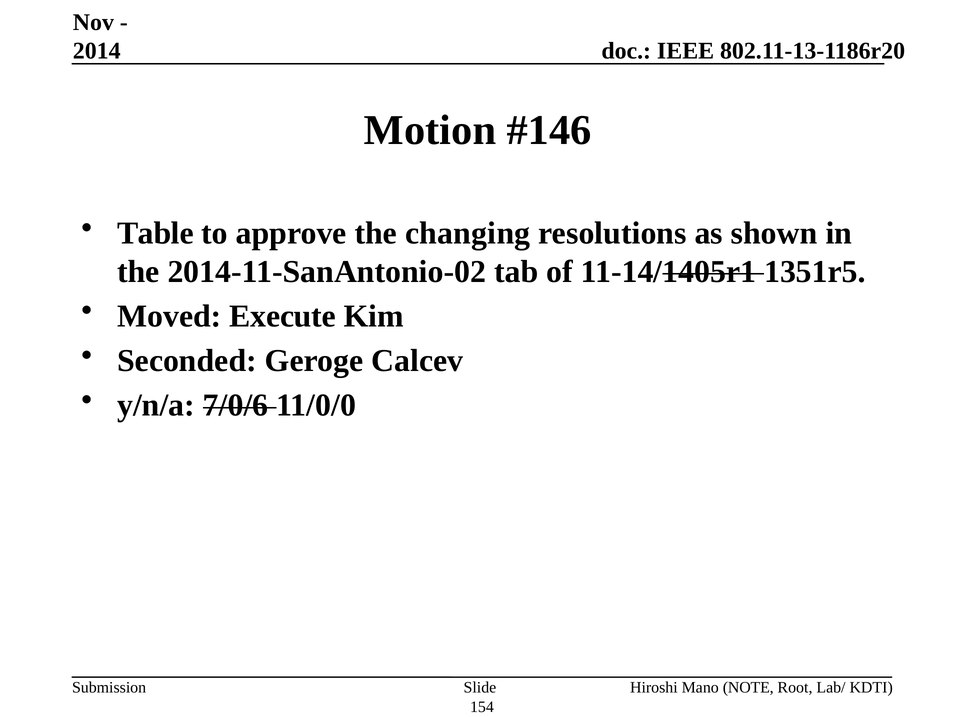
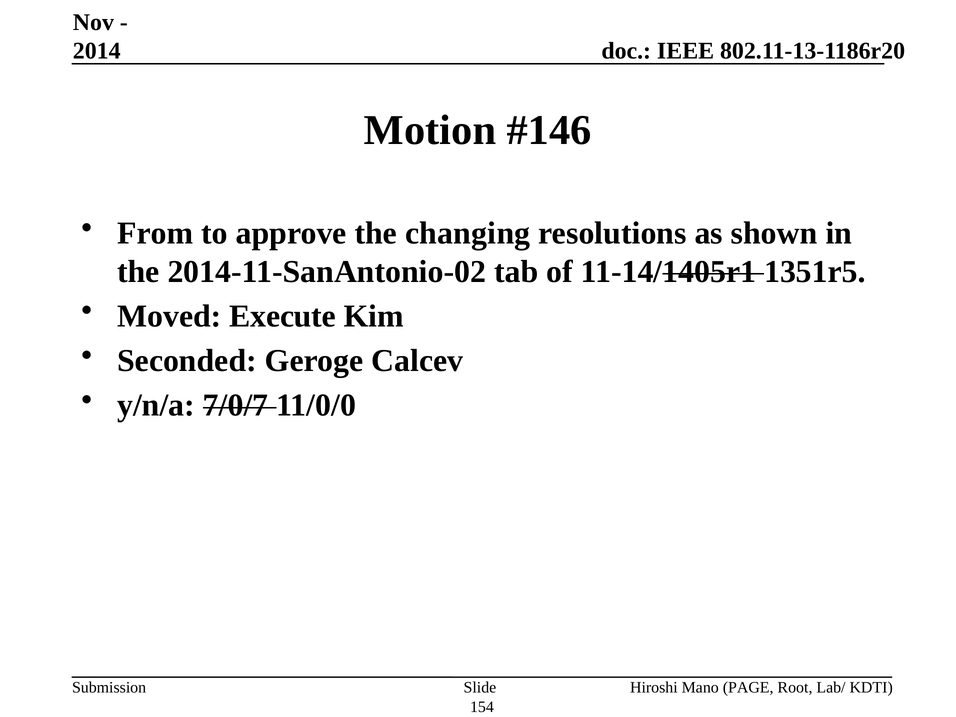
Table: Table -> From (155, 233)
7/0/6: 7/0/6 -> 7/0/7 (236, 405)
NOTE: NOTE -> PAGE (748, 688)
